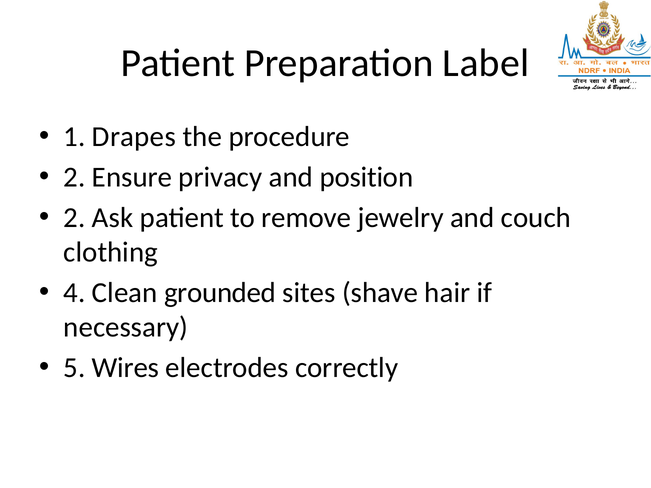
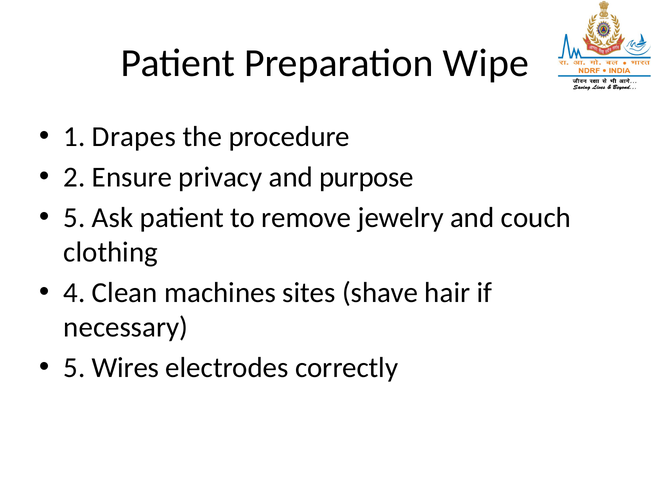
Label: Label -> Wipe (486, 63)
position: position -> purpose (366, 177)
2: 2 -> 5 (74, 218)
grounded: grounded -> machines (220, 293)
